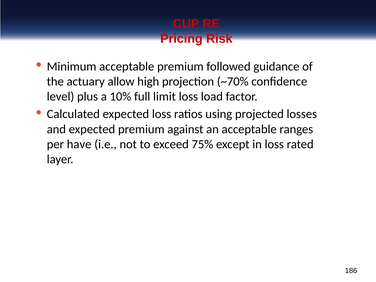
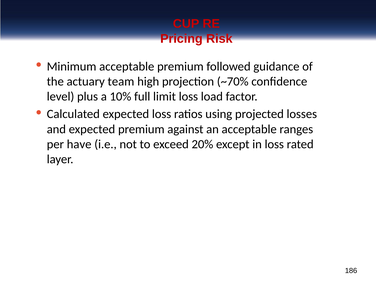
allow: allow -> team (121, 82)
75%: 75% -> 20% (202, 144)
